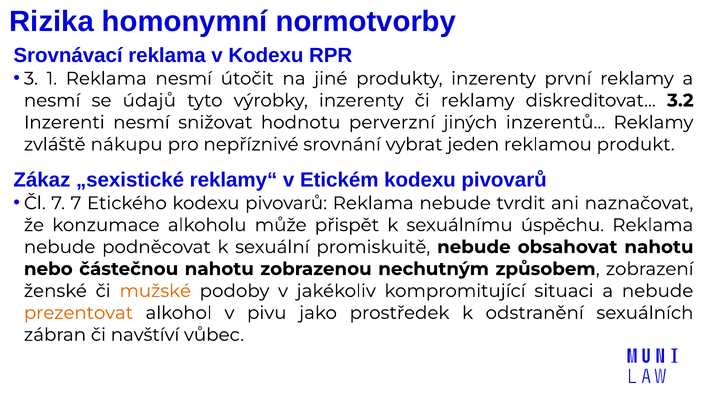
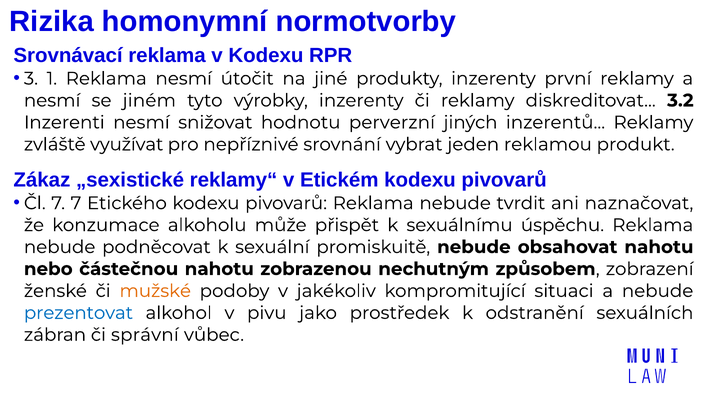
údajů: údajů -> jiném (149, 101)
nákupu: nákupu -> využívat (127, 145)
prezentovat colour: orange -> blue (78, 313)
navštíví: navštíví -> správní (145, 335)
